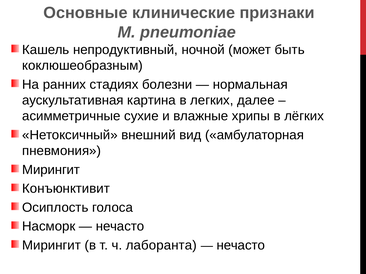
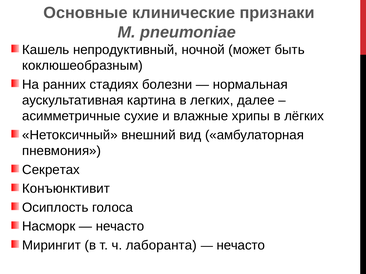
Мирингит: Мирингит -> Секретах (51, 170)
